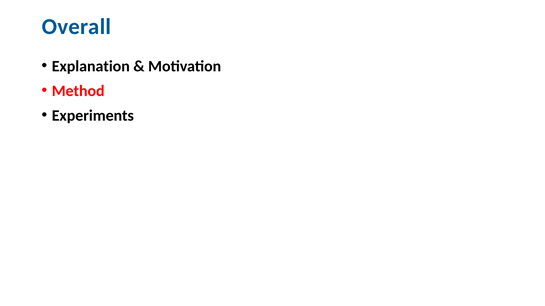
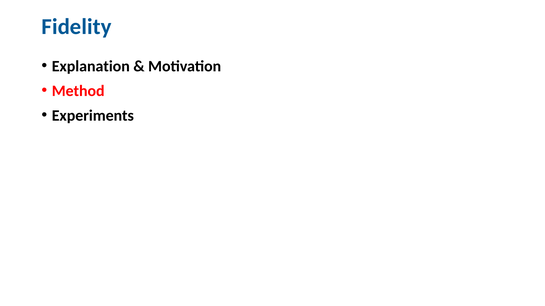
Overall: Overall -> Fidelity (77, 27)
